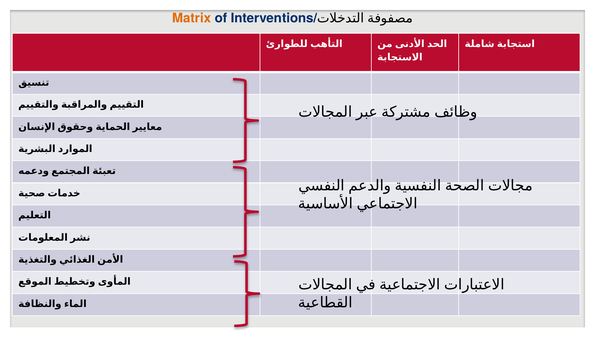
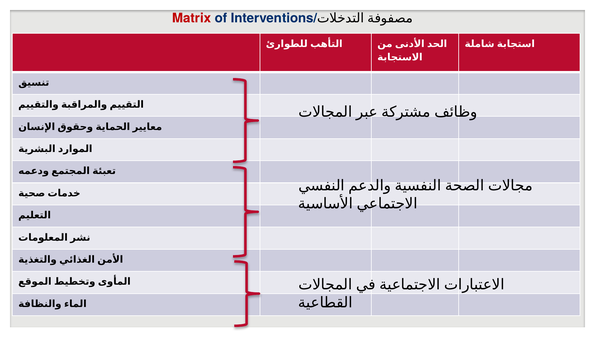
Matrix colour: orange -> red (192, 18)
